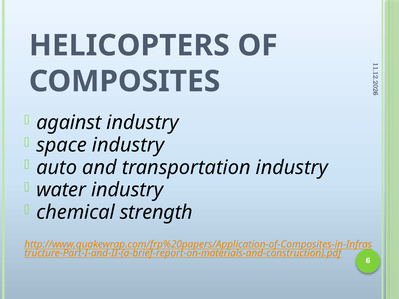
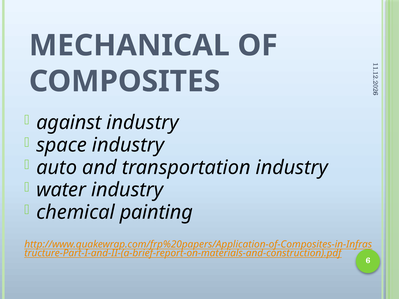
HELICOPTERS: HELICOPTERS -> MECHANICAL (129, 46)
strength: strength -> painting (156, 213)
